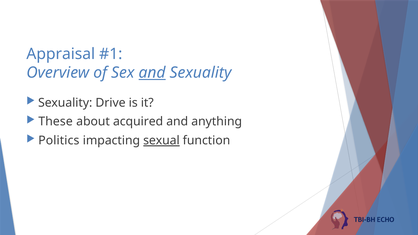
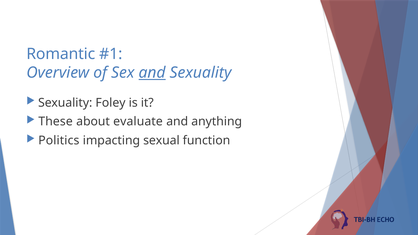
Appraisal: Appraisal -> Romantic (61, 54)
Drive: Drive -> Foley (111, 103)
acquired: acquired -> evaluate (138, 122)
sexual underline: present -> none (161, 141)
